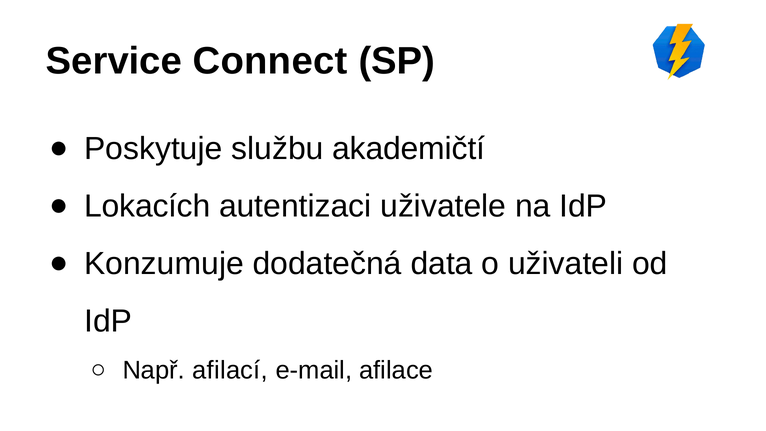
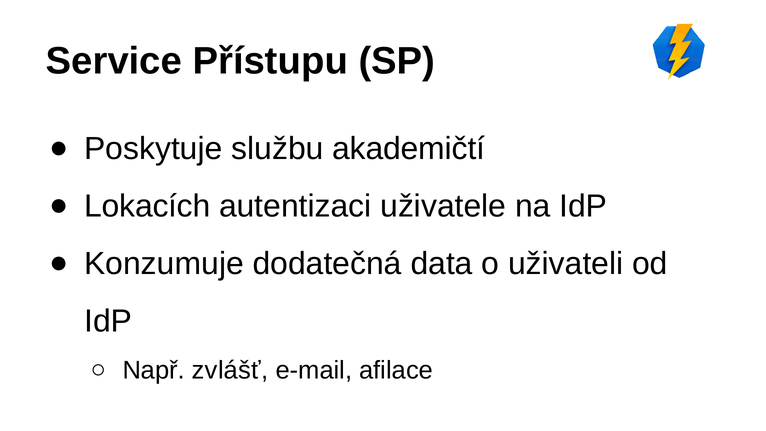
Connect: Connect -> Přístupu (270, 61)
afilací: afilací -> zvlášť (230, 370)
